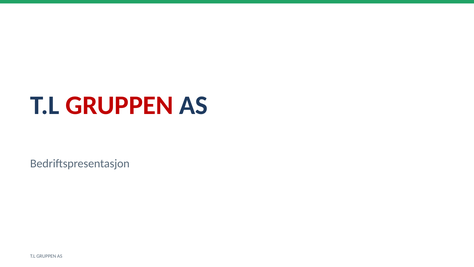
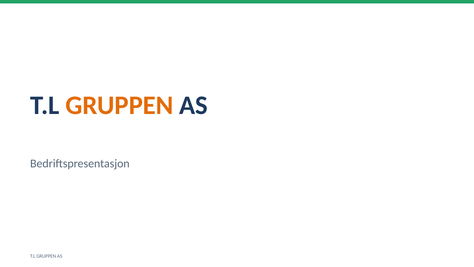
GRUPPEN colour: red -> orange (119, 105)
